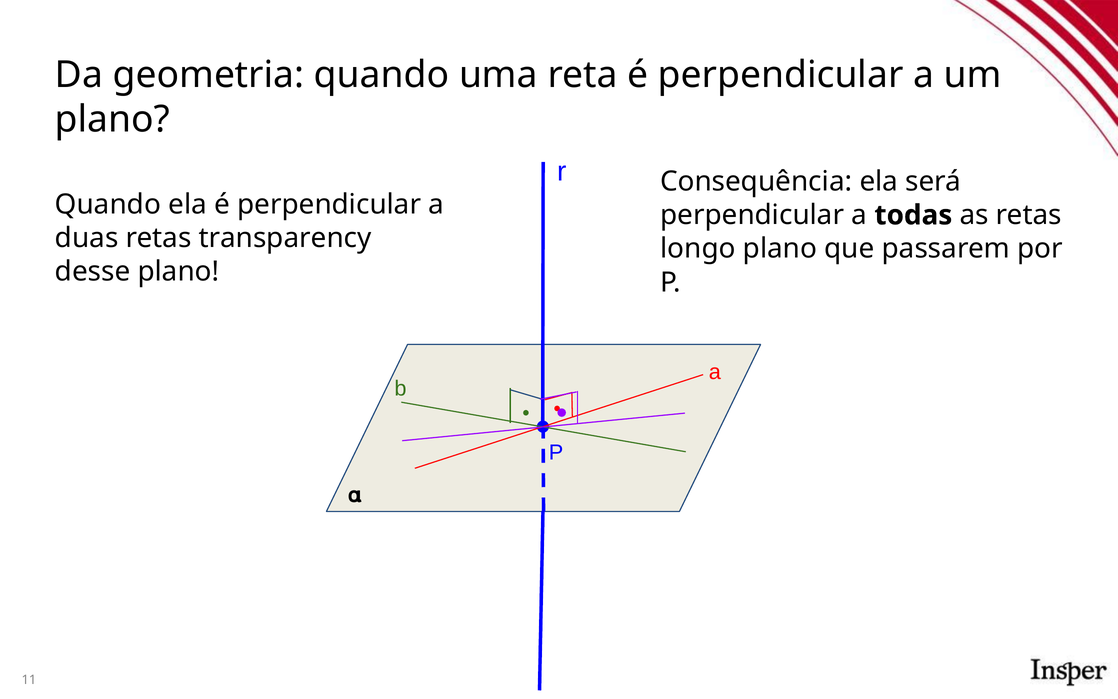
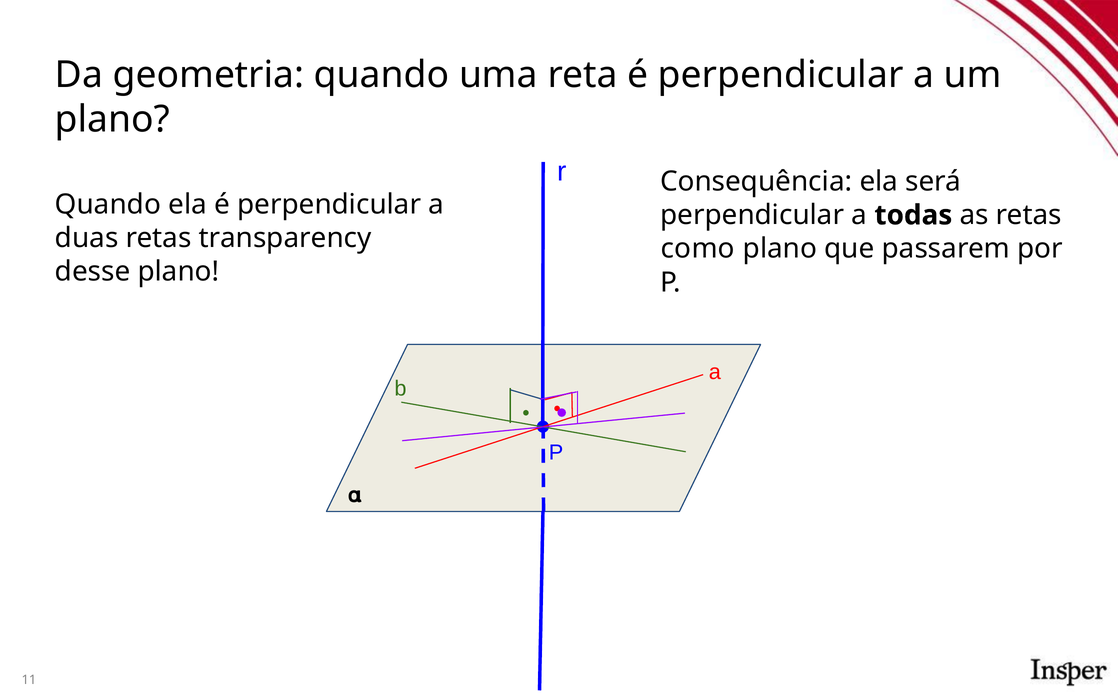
longo: longo -> como (698, 249)
